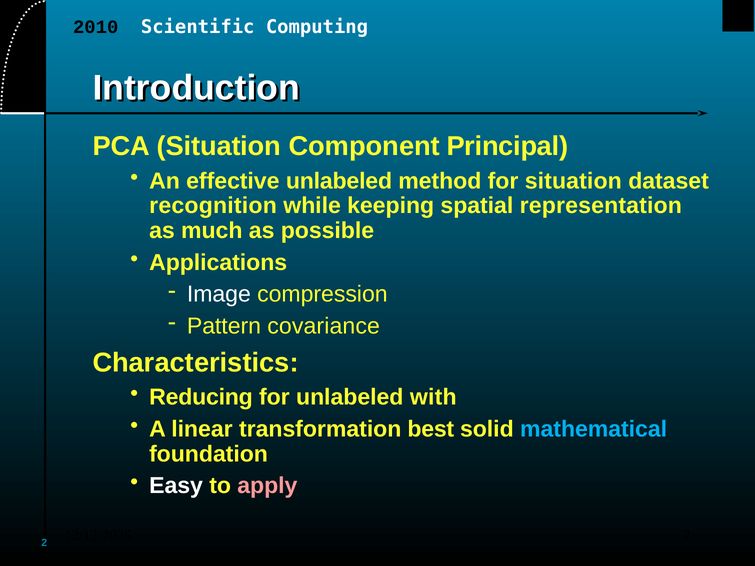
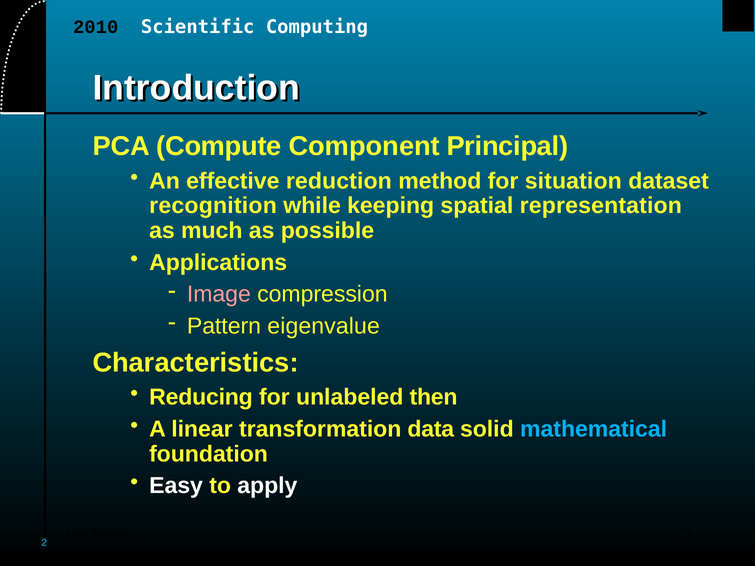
PCA Situation: Situation -> Compute (219, 147)
effective unlabeled: unlabeled -> reduction (339, 181)
Image colour: white -> pink (219, 294)
covariance: covariance -> eigenvalue (324, 326)
with: with -> then (434, 397)
best: best -> data (431, 429)
apply colour: pink -> white (267, 486)
